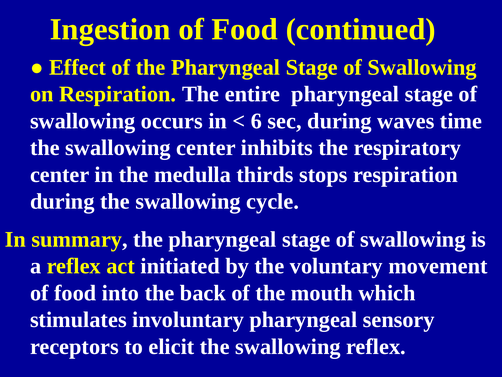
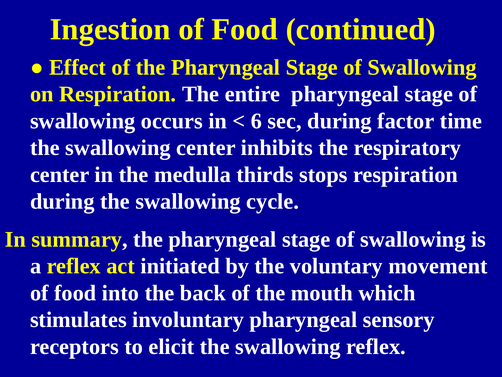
waves: waves -> factor (406, 121)
